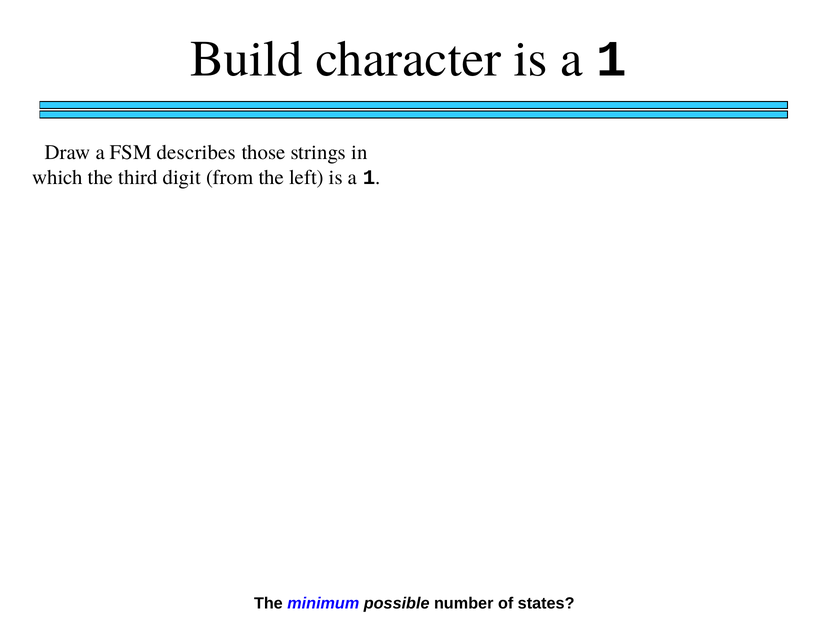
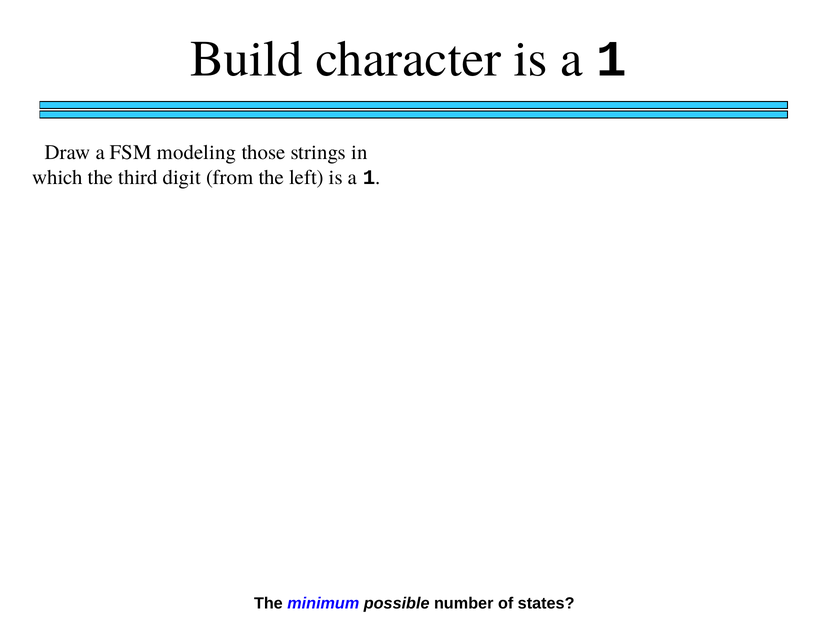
describes: describes -> modeling (196, 152)
